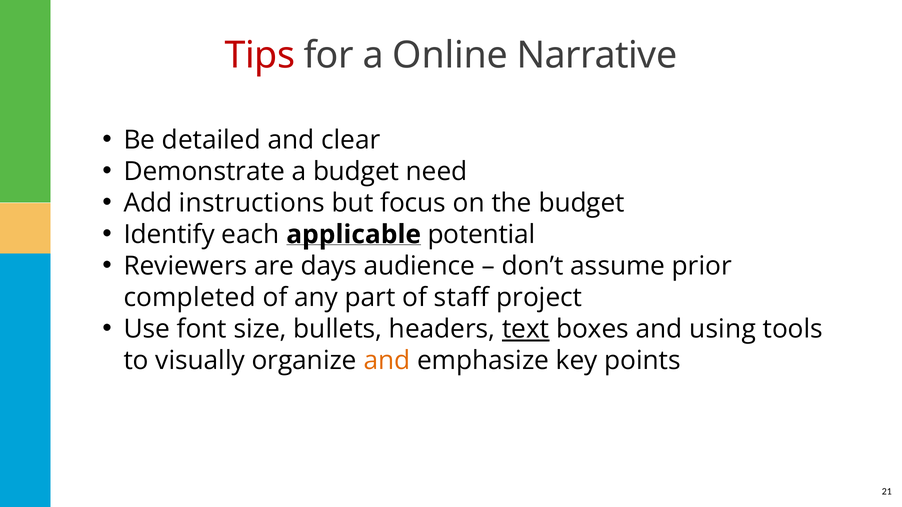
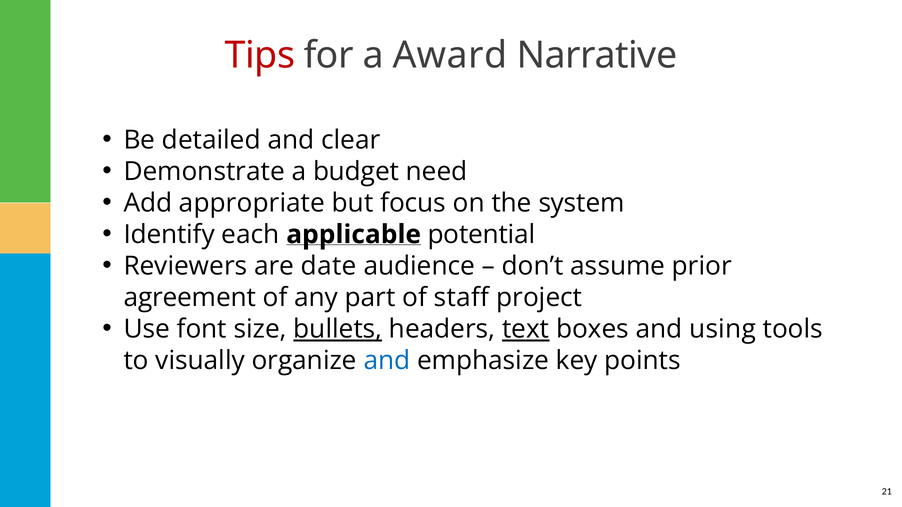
Online: Online -> Award (450, 56)
instructions: instructions -> appropriate (252, 203)
the budget: budget -> system (582, 203)
days: days -> date (329, 266)
completed: completed -> agreement (190, 298)
bullets underline: none -> present (338, 329)
and colour: orange -> blue (387, 361)
